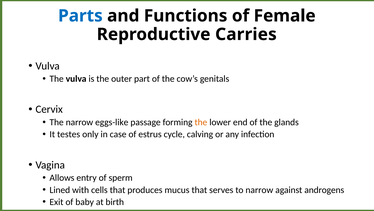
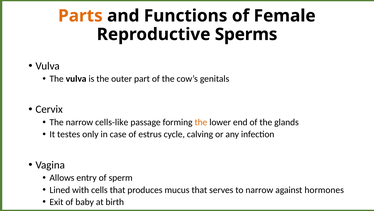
Parts colour: blue -> orange (80, 16)
Carries: Carries -> Sperms (246, 34)
eggs-like: eggs-like -> cells-like (112, 122)
androgens: androgens -> hormones (324, 189)
